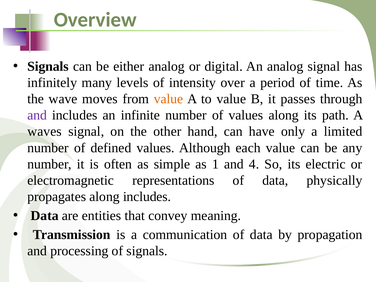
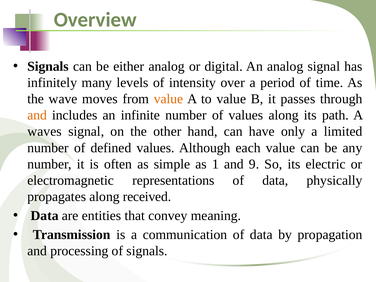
and colour: purple -> orange (37, 115)
4: 4 -> 9 (254, 164)
along includes: includes -> received (147, 197)
